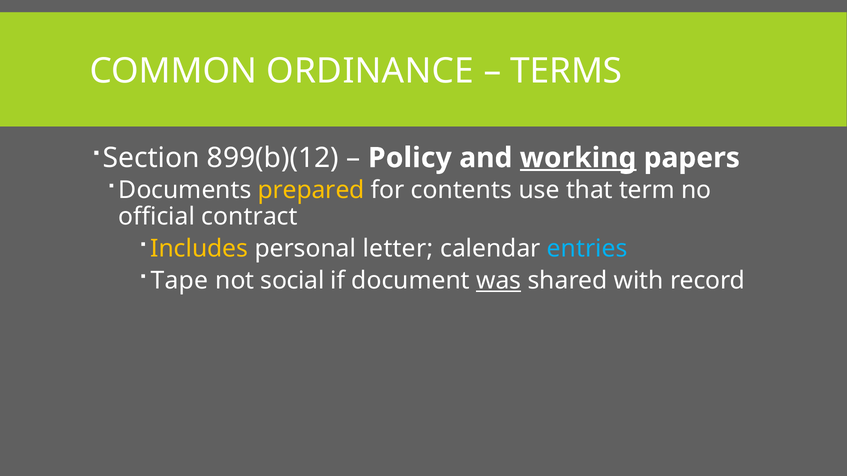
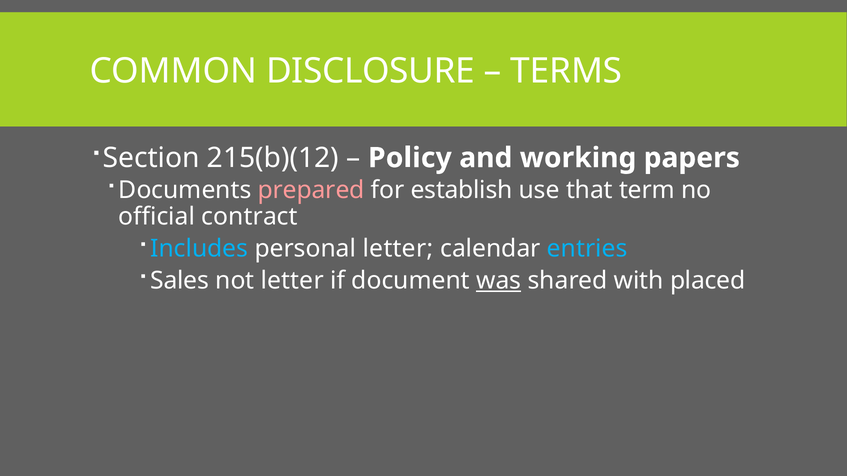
ORDINANCE: ORDINANCE -> DISCLOSURE (371, 71)
899(b)(12: 899(b)(12 -> 215(b)(12 (273, 158)
working underline: present -> none (578, 158)
prepared colour: yellow -> pink (311, 190)
contents: contents -> establish (462, 190)
Includes colour: yellow -> light blue (199, 249)
Tape: Tape -> Sales (180, 281)
not social: social -> letter (292, 281)
record: record -> placed (708, 281)
